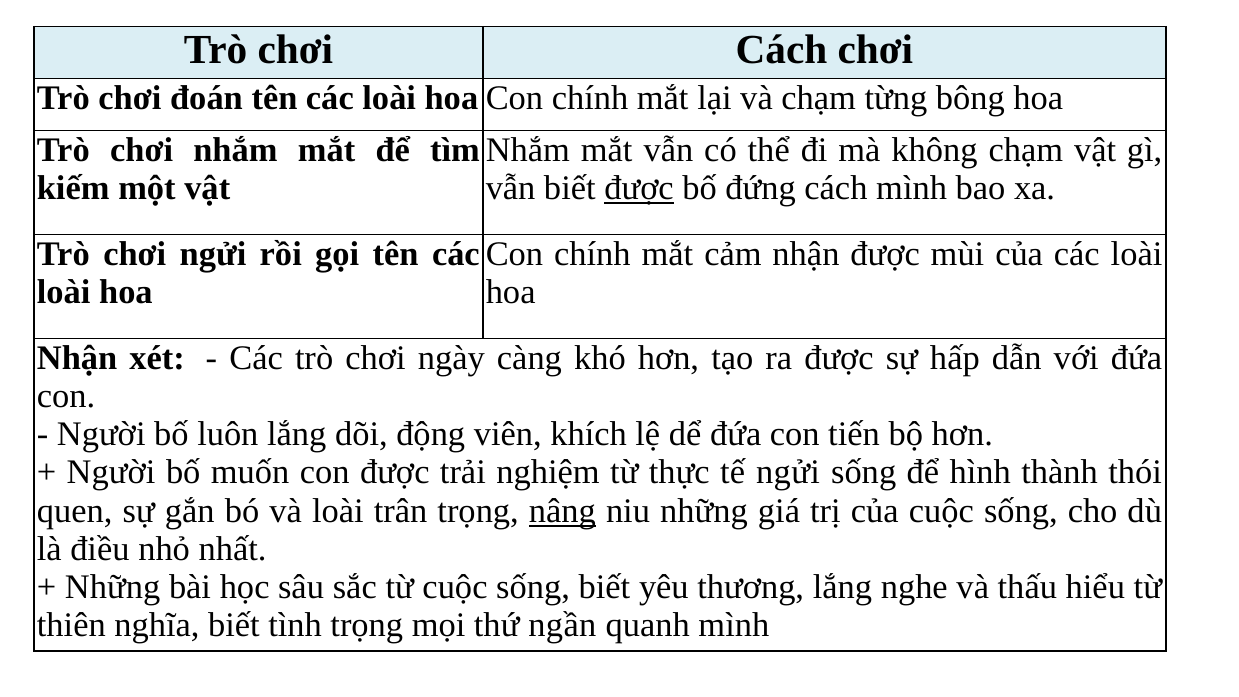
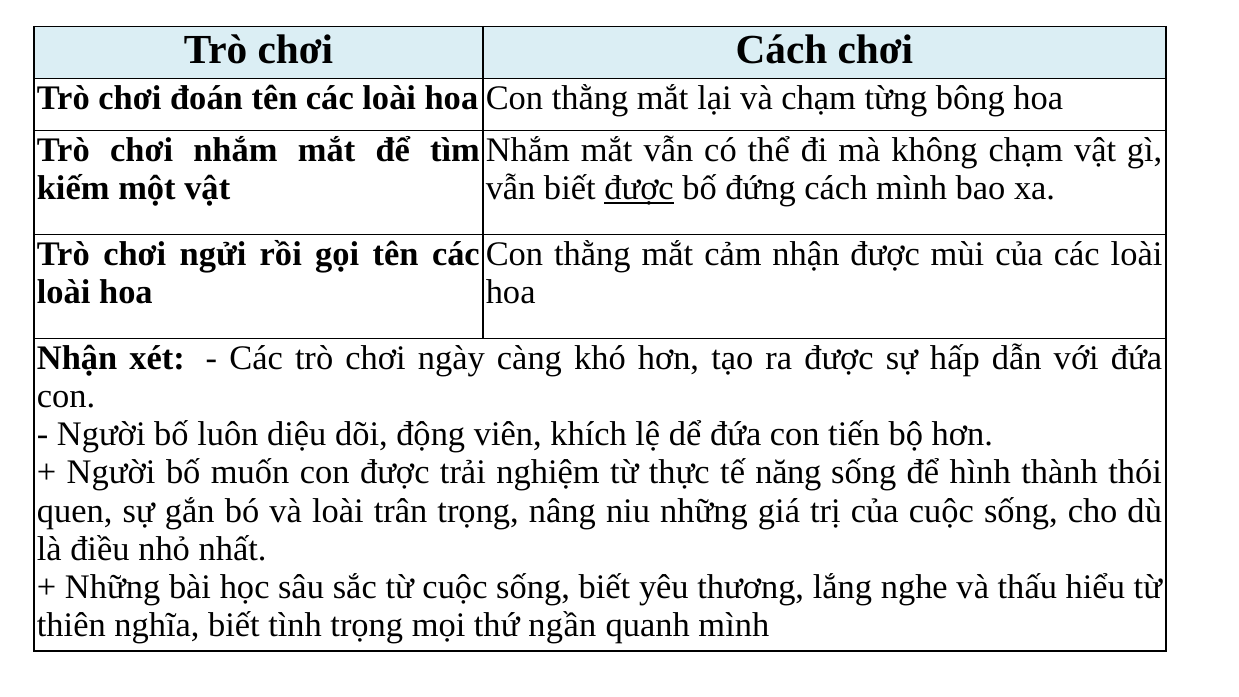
chính: chính -> thằng (590, 98)
Con chính: chính -> thằng (592, 254)
luôn lắng: lắng -> diệu (297, 434)
tế ngửi: ngửi -> năng (788, 473)
nâng underline: present -> none (562, 511)
